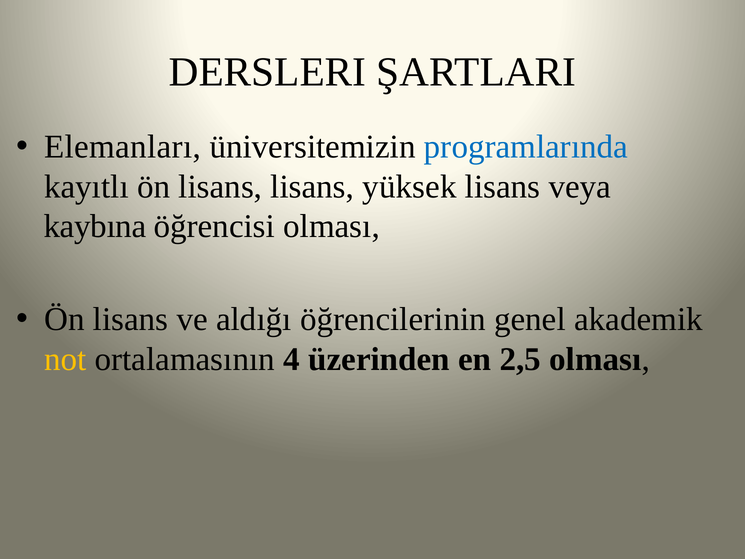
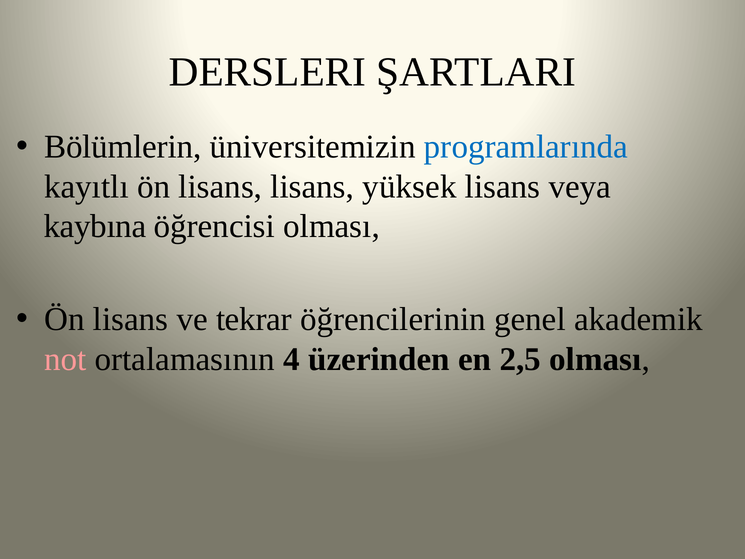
Elemanları: Elemanları -> Bölümlerin (123, 147)
aldığı: aldığı -> tekrar (254, 319)
not colour: yellow -> pink (65, 359)
